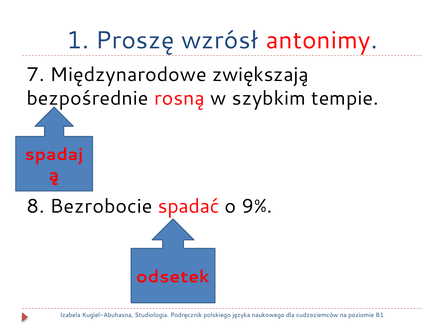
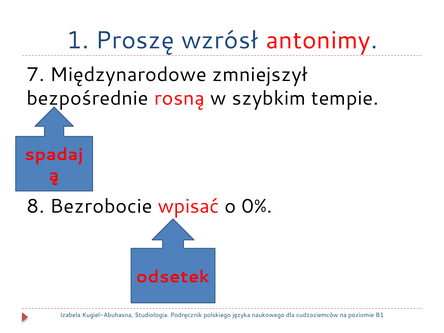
zwiększają: zwiększają -> zmniejszył (260, 75)
spadać: spadać -> wpisać (189, 206)
9%: 9% -> 0% (257, 206)
